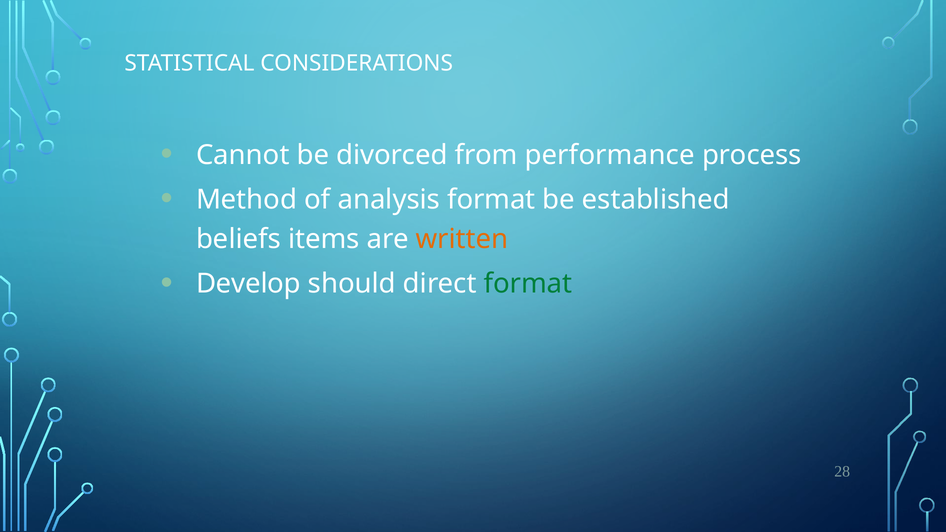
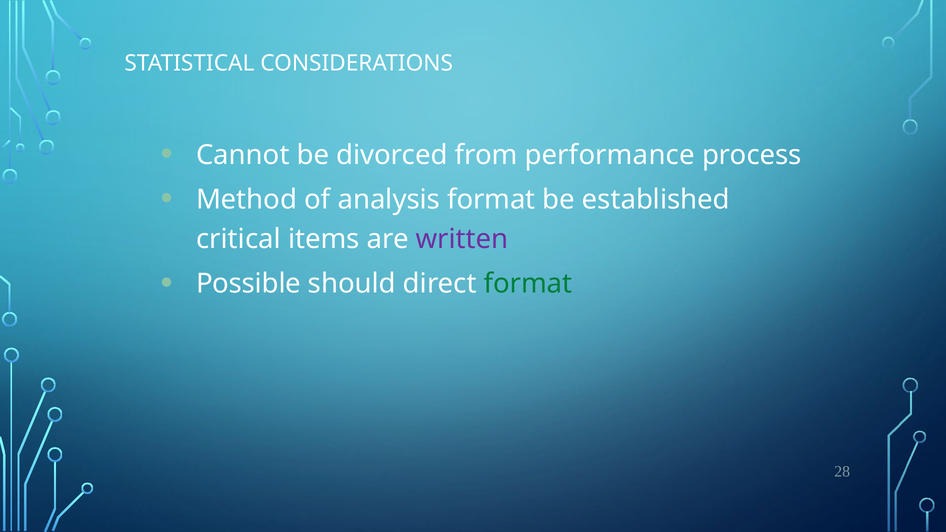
beliefs: beliefs -> critical (239, 239)
written colour: orange -> purple (462, 239)
Develop: Develop -> Possible (249, 284)
